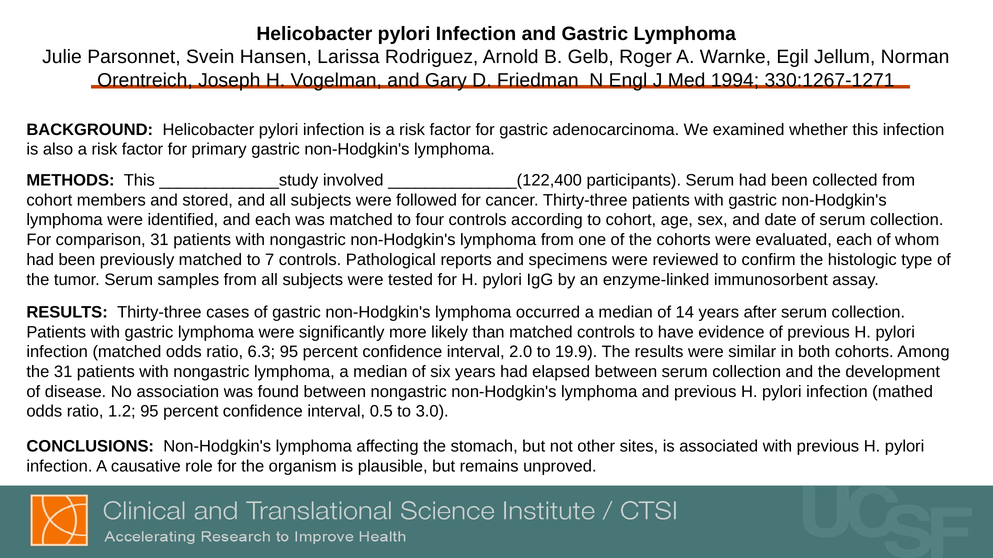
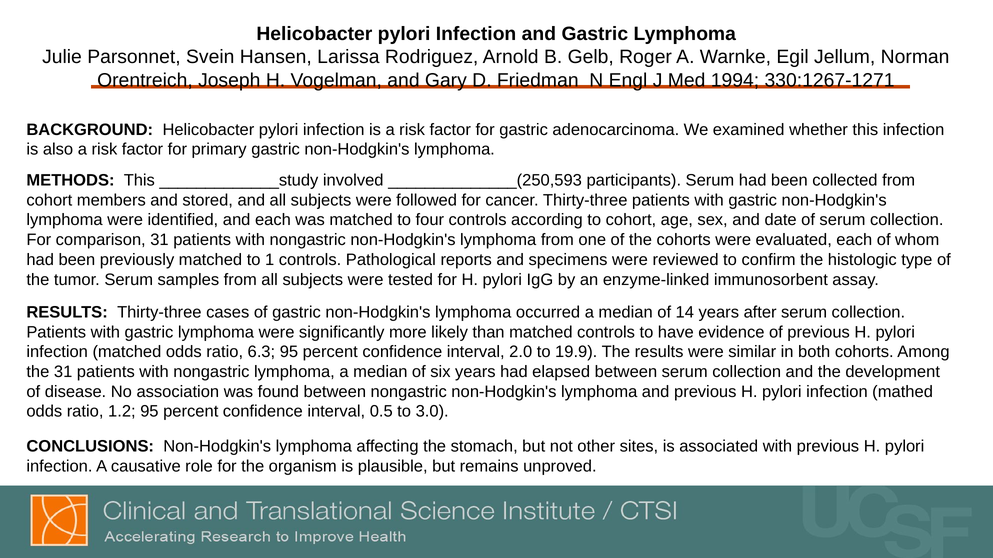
______________(122,400: ______________(122,400 -> ______________(250,593 (485, 181)
7: 7 -> 1 (270, 260)
